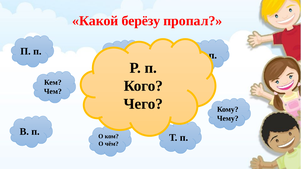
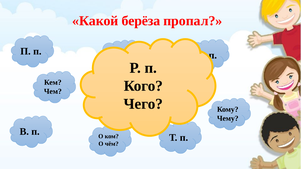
берёзу: берёзу -> берёза (141, 21)
